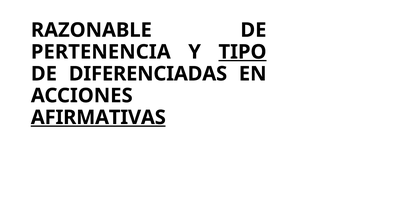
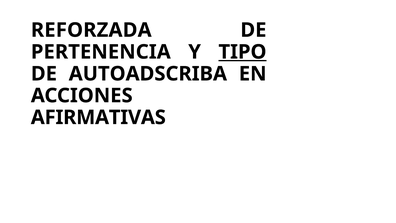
RAZONABLE: RAZONABLE -> REFORZADA (91, 30)
DIFERENCIADAS: DIFERENCIADAS -> AUTOADSCRIBA (148, 74)
AFIRMATIVAS underline: present -> none (98, 117)
